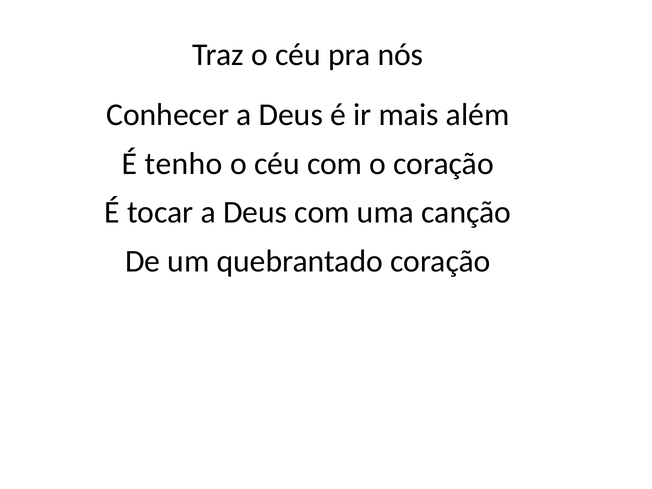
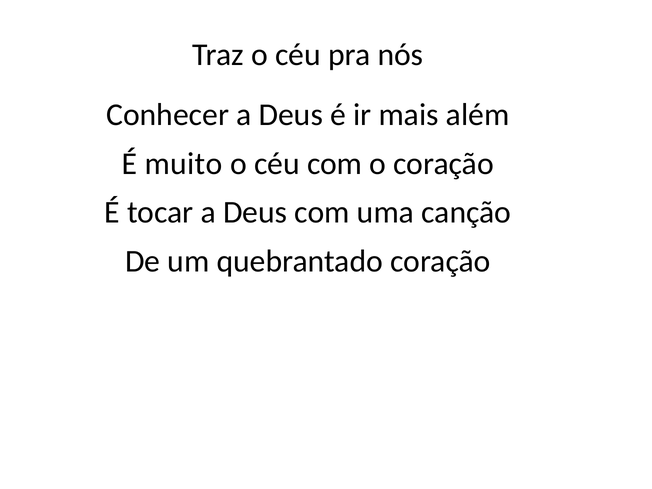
tenho: tenho -> muito (184, 164)
